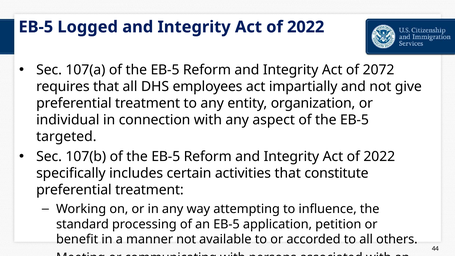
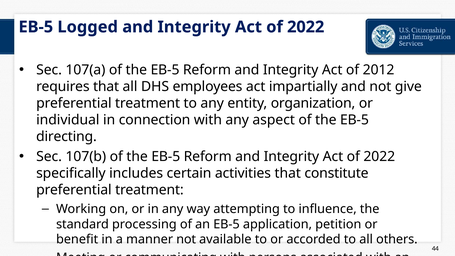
2072: 2072 -> 2012 (379, 70)
targeted: targeted -> directing (66, 137)
